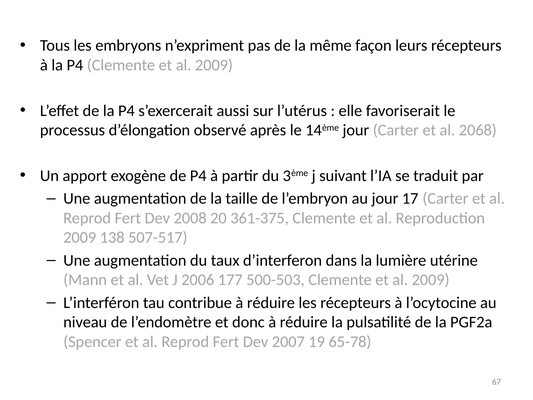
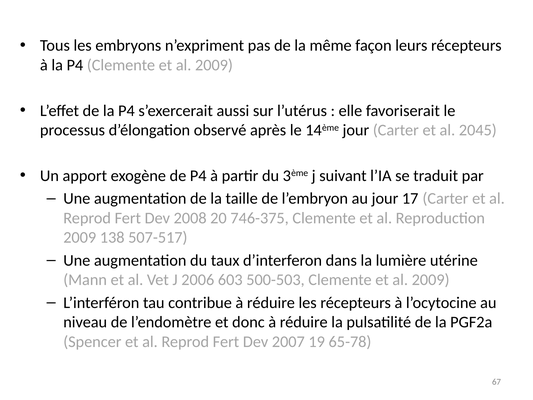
2068: 2068 -> 2045 (478, 130)
361-375: 361-375 -> 746-375 (260, 218)
177: 177 -> 603 (230, 280)
